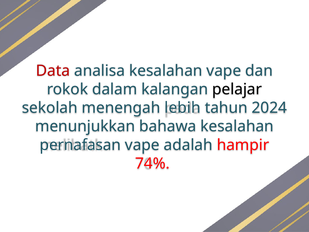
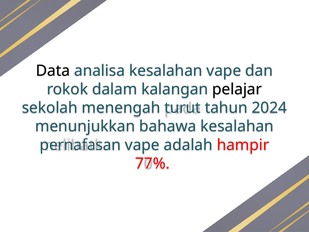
Data colour: red -> black (53, 71)
lebih: lebih -> turut (183, 108)
74%: 74% -> 77% (152, 163)
